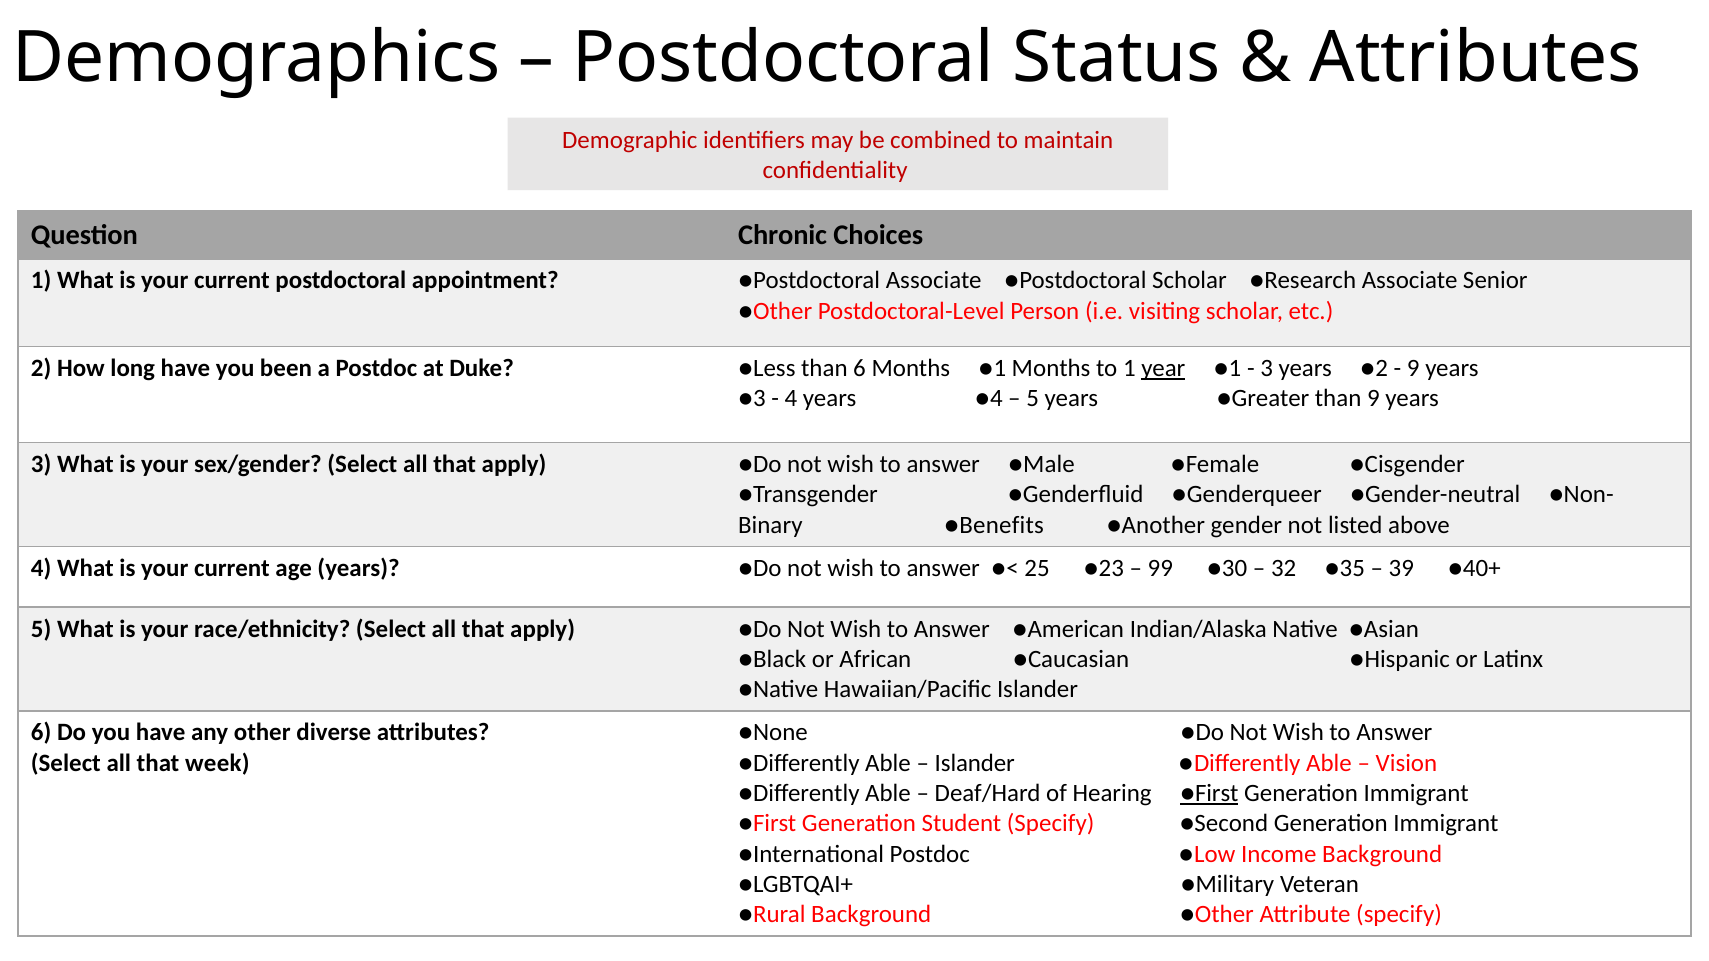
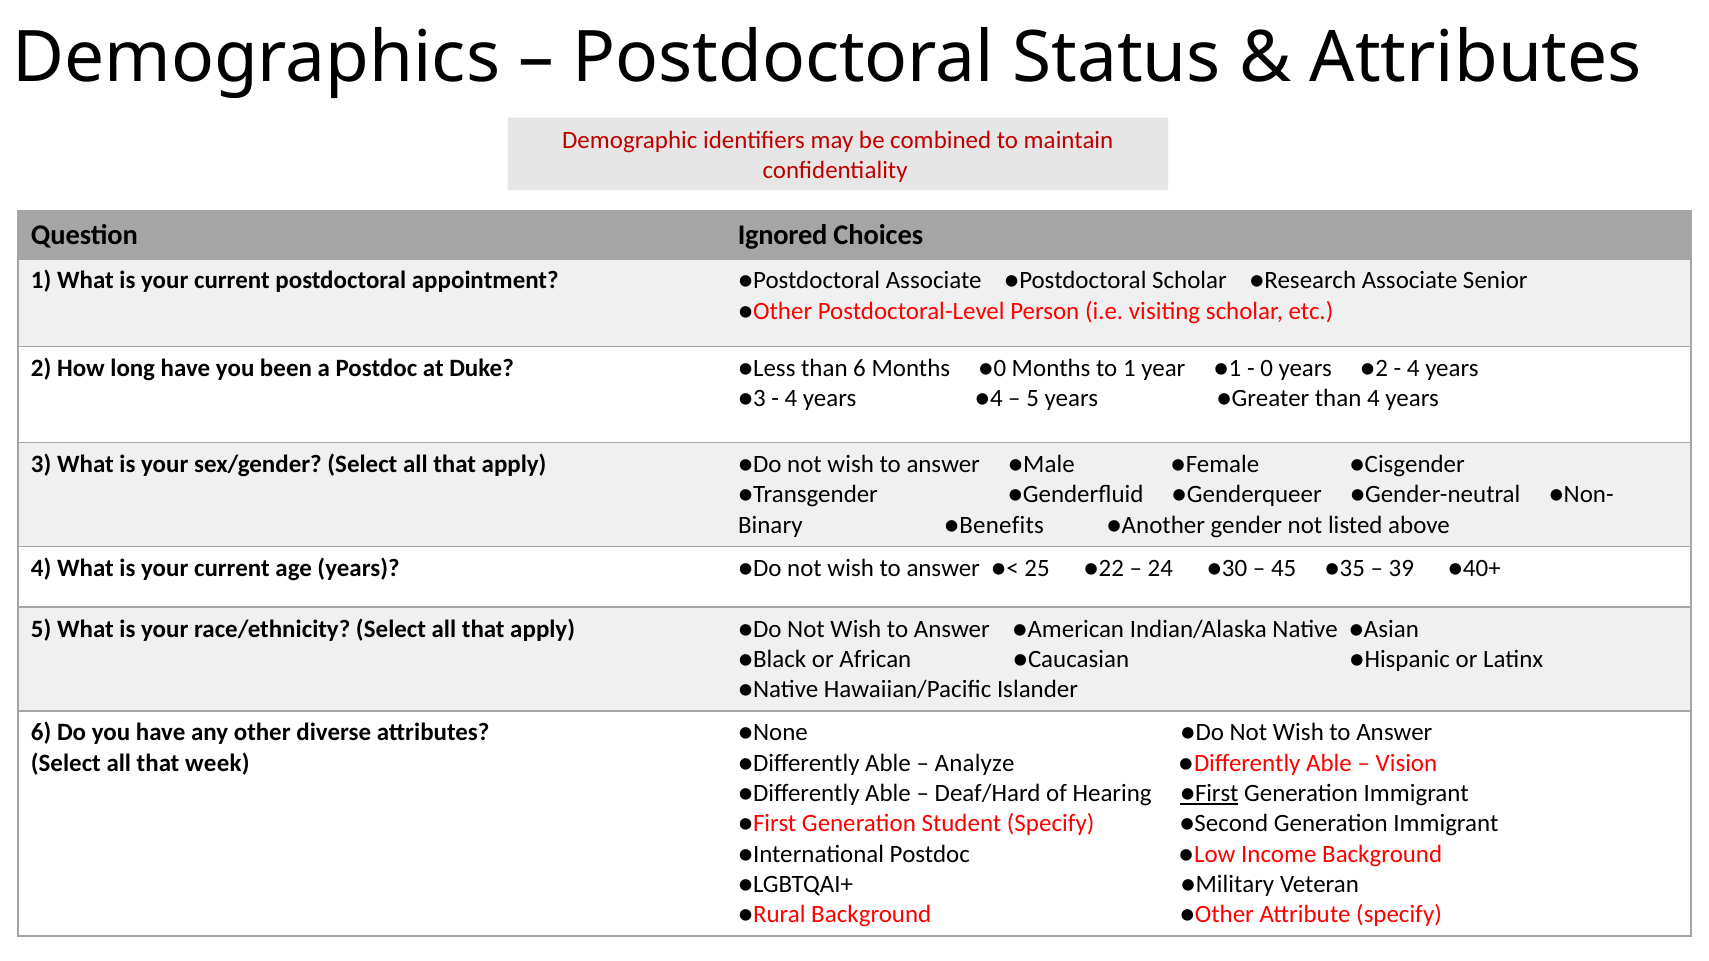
Chronic: Chronic -> Ignored (783, 235)
Months ●1: ●1 -> ●0 (992, 368)
year underline: present -> none (1163, 368)
3: 3 -> 0 (1267, 368)
9: 9 -> 4 (1413, 368)
than 9: 9 -> 4 (1373, 399)
●23: ●23 -> ●22 (1104, 568)
99: 99 -> 24 (1160, 568)
32: 32 -> 45 (1284, 568)
Islander: Islander -> Analyze (975, 763)
